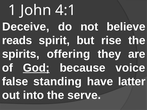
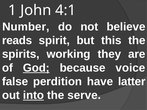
Deceive: Deceive -> Number (26, 27)
rise: rise -> this (111, 40)
offering: offering -> working (69, 54)
standing: standing -> perdition (58, 82)
into underline: none -> present (33, 95)
